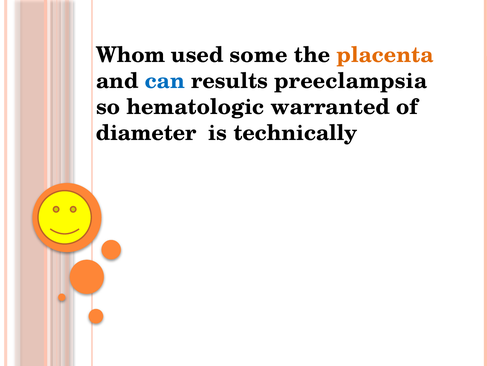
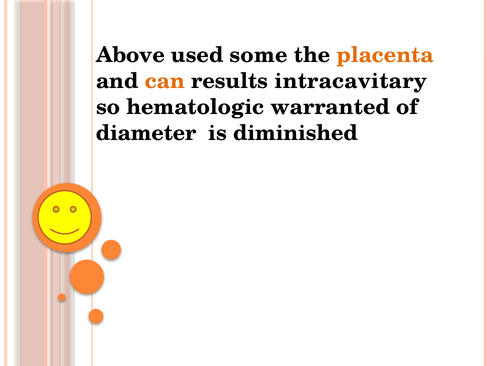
Whom: Whom -> Above (130, 55)
can colour: blue -> orange (165, 81)
preeclampsia: preeclampsia -> intracavitary (351, 81)
technically: technically -> diminished (295, 133)
